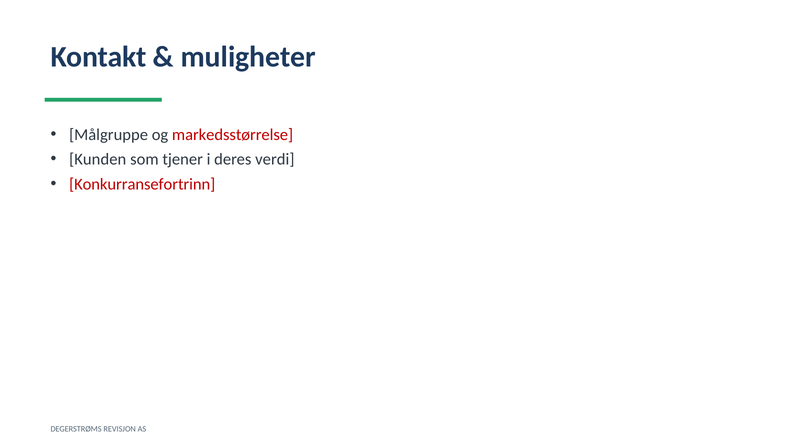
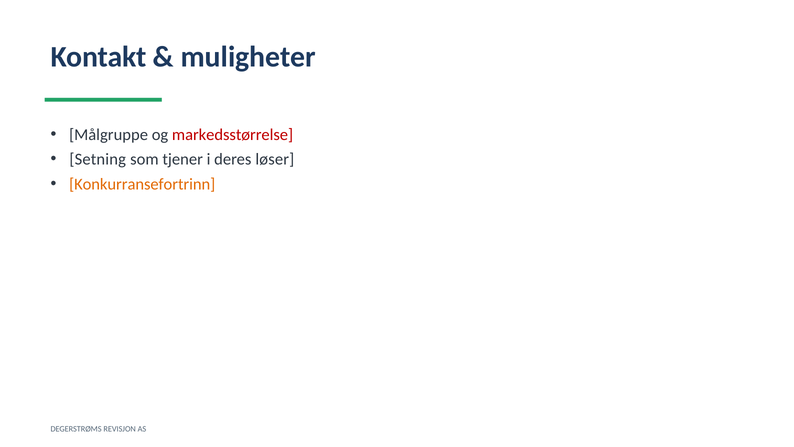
Kunden: Kunden -> Setning (98, 159)
verdi: verdi -> løser (275, 159)
Konkurransefortrinn colour: red -> orange (142, 184)
